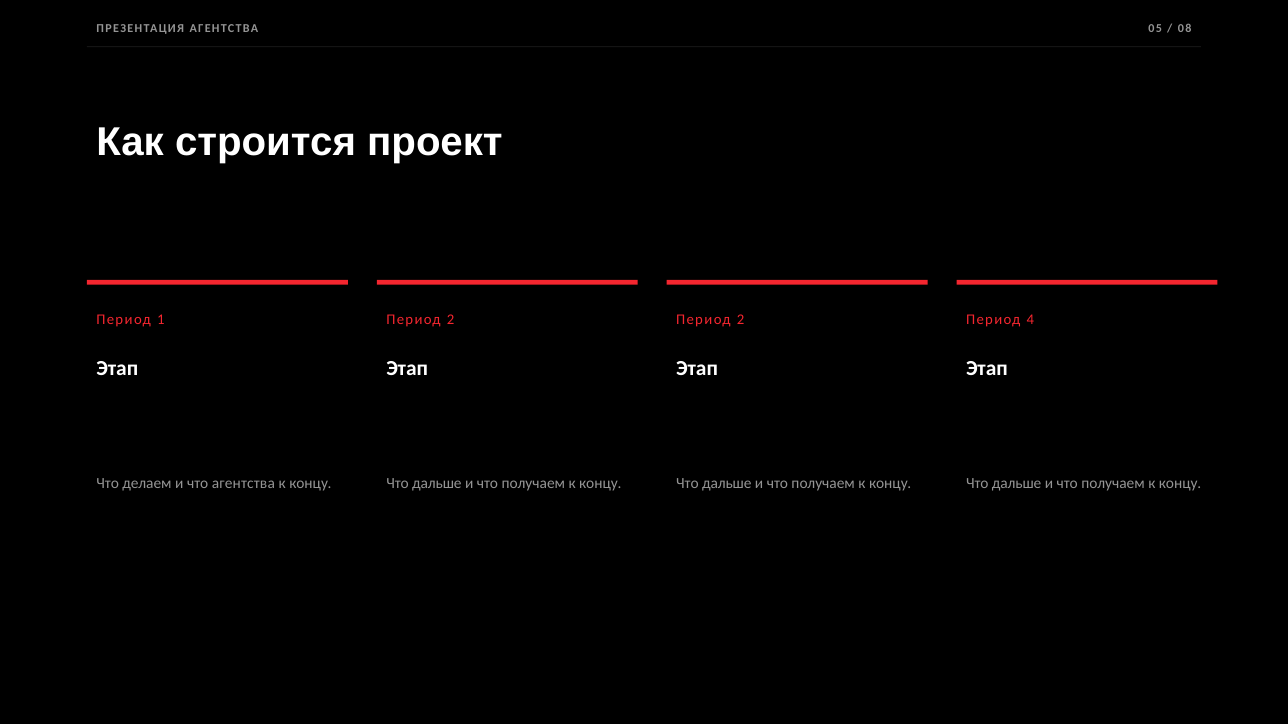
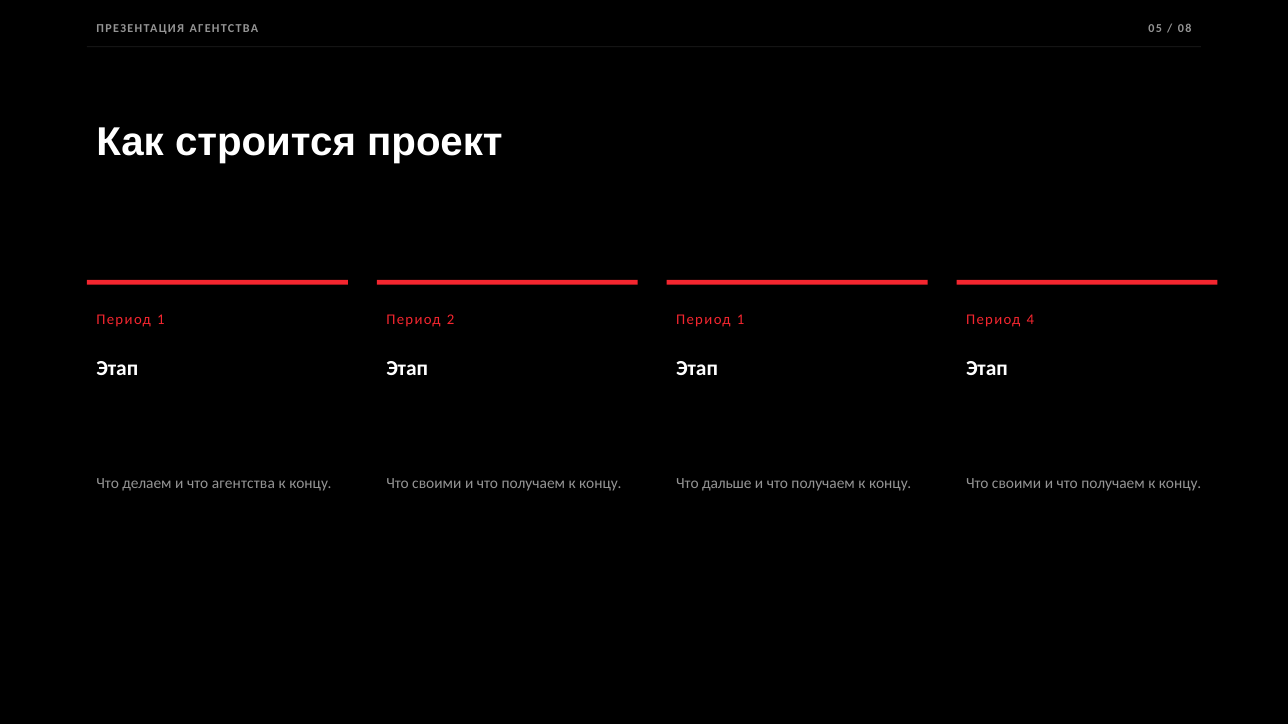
2: 2 -> 1 (740, 320)
дальше: дальше -> своими (437, 484)
дальше: дальше -> своими (1017, 484)
